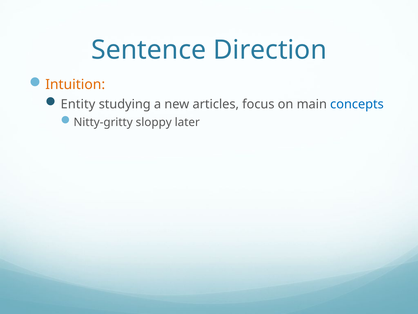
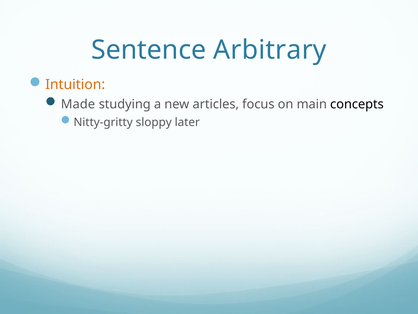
Direction: Direction -> Arbitrary (270, 50)
Entity: Entity -> Made (78, 104)
concepts colour: blue -> black (357, 104)
